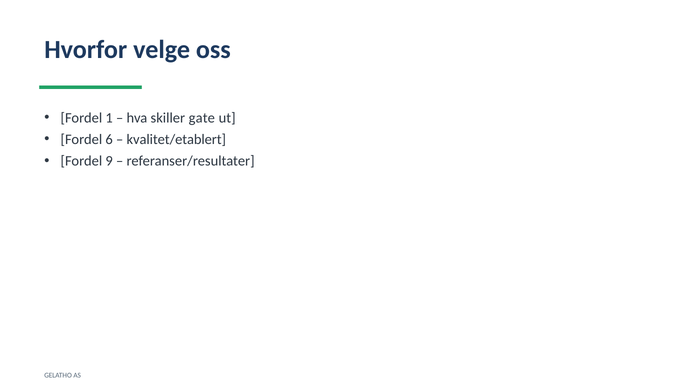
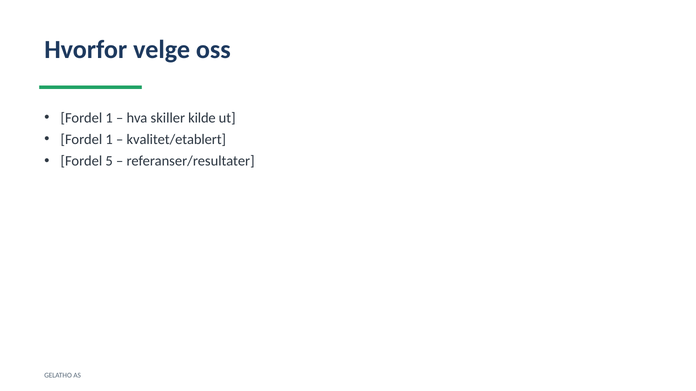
gate: gate -> kilde (202, 118)
6: 6 -> 1 (109, 140)
9: 9 -> 5 (109, 161)
